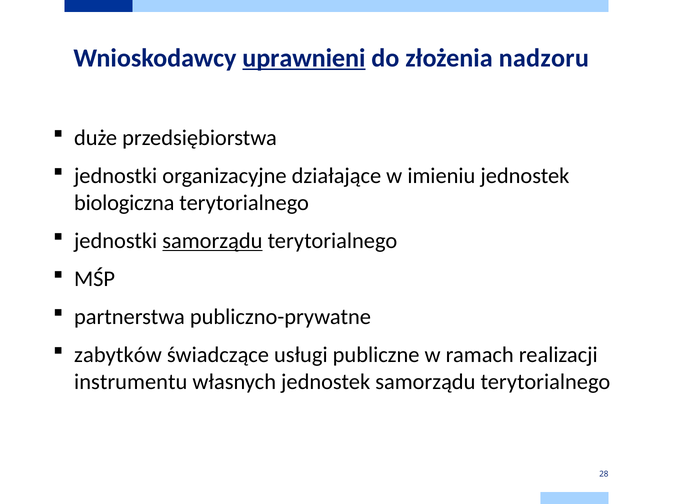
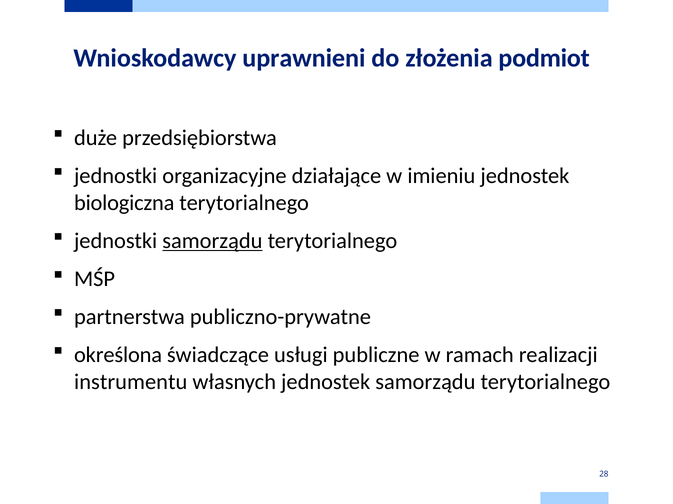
uprawnieni underline: present -> none (304, 58)
nadzoru: nadzoru -> podmiot (544, 58)
zabytków: zabytków -> określona (118, 356)
